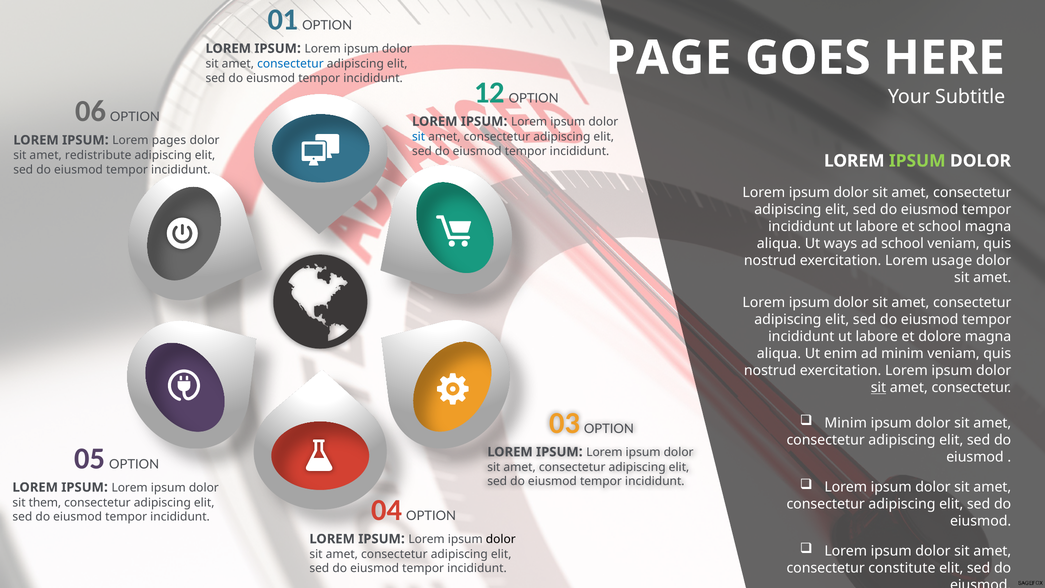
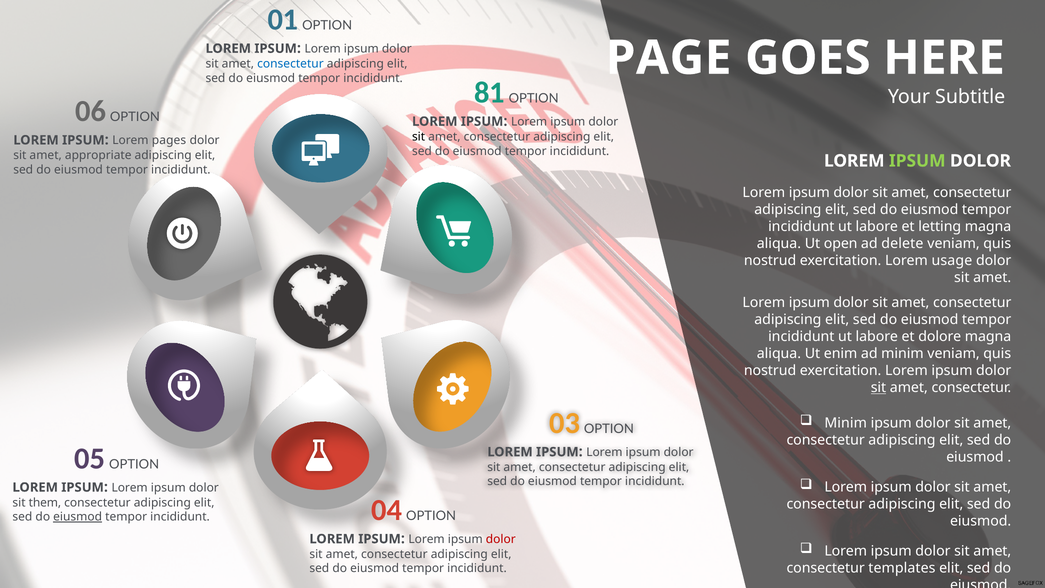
12: 12 -> 81 (489, 93)
sit colour: blue -> black (419, 137)
redistribute: redistribute -> appropriate (98, 155)
et school: school -> letting (940, 227)
ways: ways -> open (841, 244)
ad school: school -> delete (902, 244)
eiusmod underline: none -> present (78, 517)
dolor colour: black -> red (501, 539)
constitute: constitute -> templates (902, 568)
